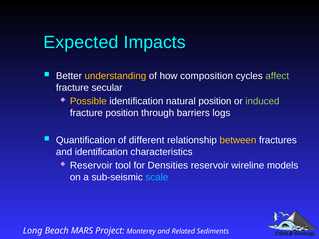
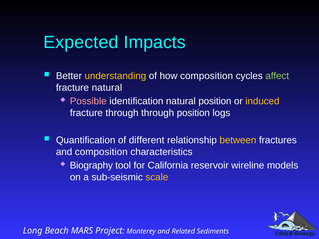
fracture secular: secular -> natural (107, 88)
Possible colour: yellow -> pink (88, 101)
induced colour: light green -> yellow (262, 101)
fracture position: position -> through (122, 113)
through barriers: barriers -> position (193, 113)
and identification: identification -> composition (101, 152)
Reservoir: Reservoir -> Biography (91, 166)
Densities: Densities -> California (168, 166)
scale colour: light blue -> yellow (157, 177)
